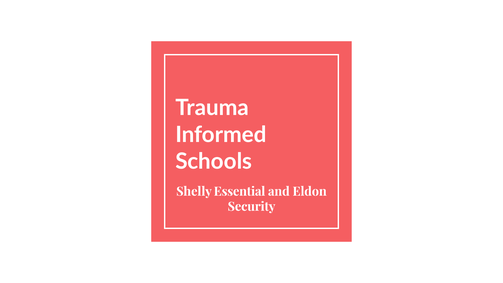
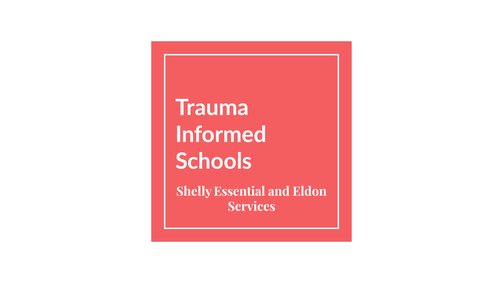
Security: Security -> Services (252, 207)
